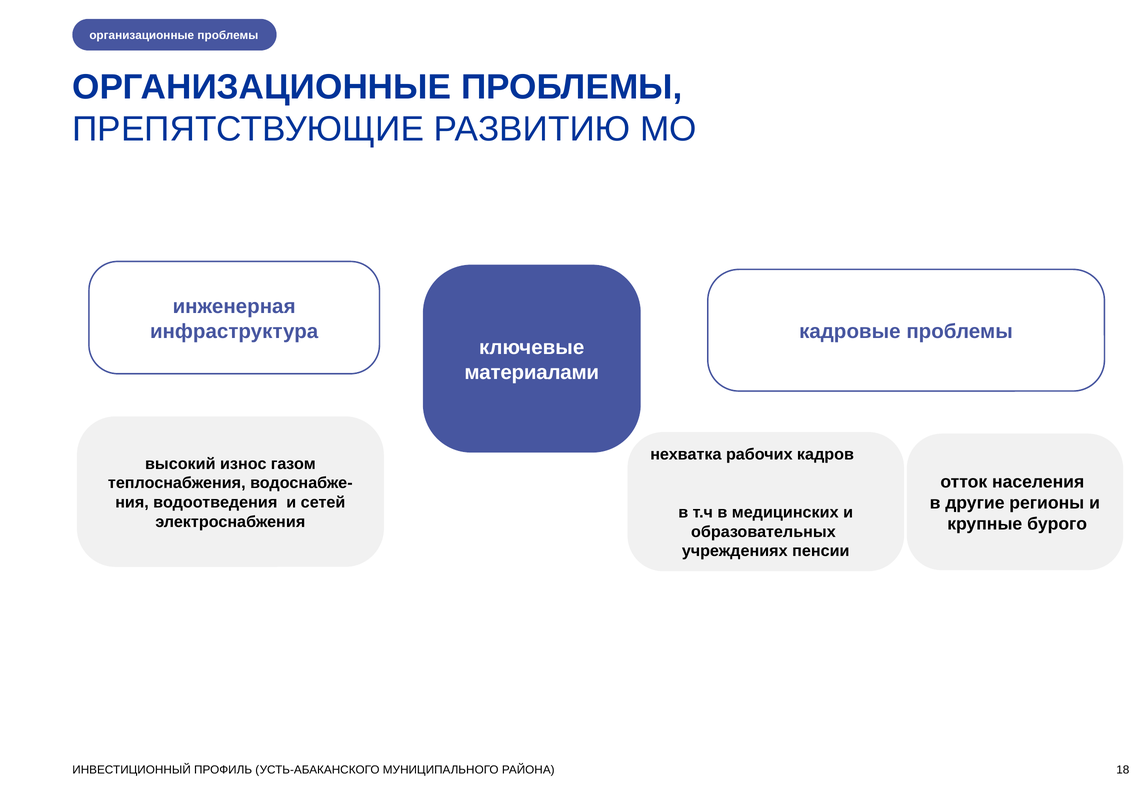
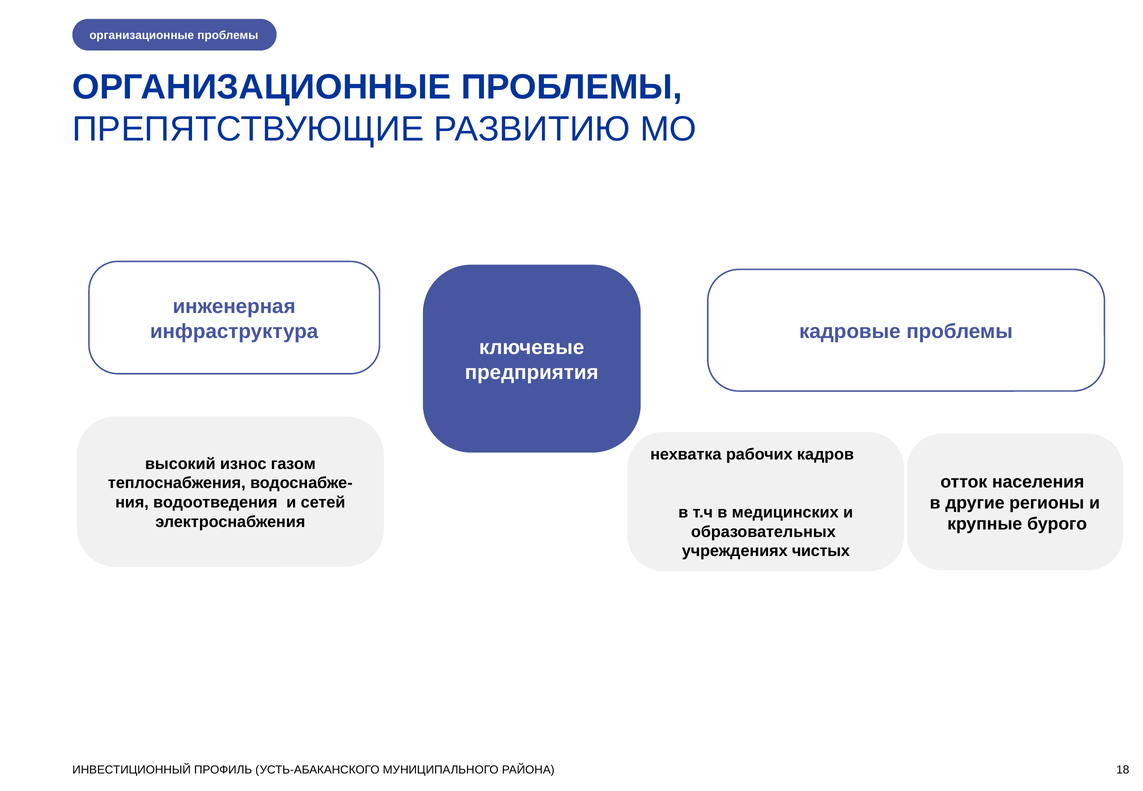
материалами: материалами -> предприятия (532, 372)
пенсии: пенсии -> чистых (821, 551)
